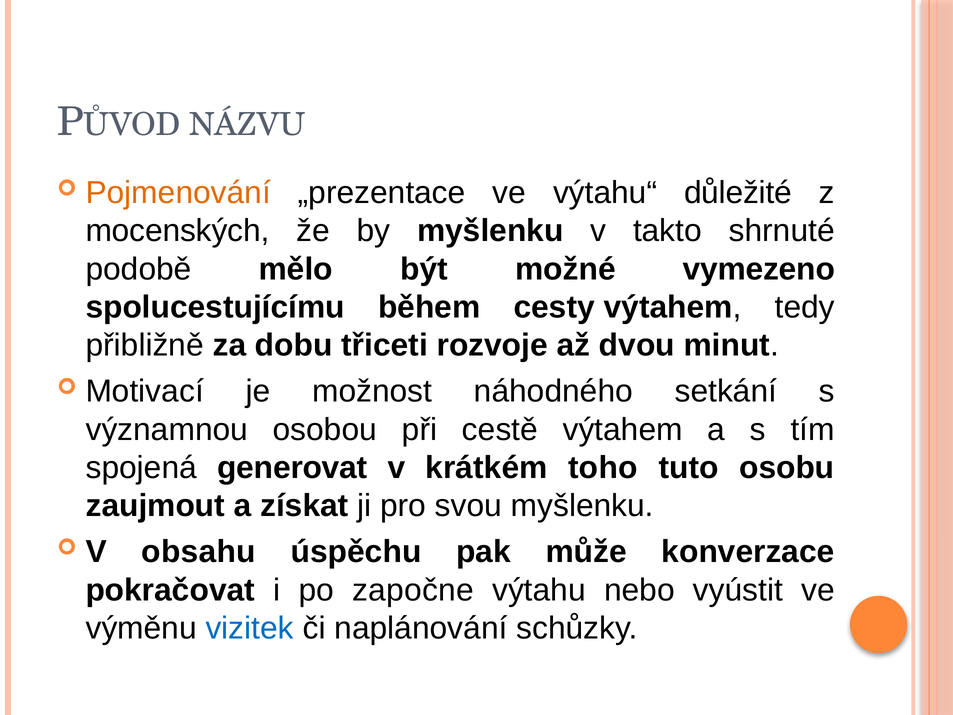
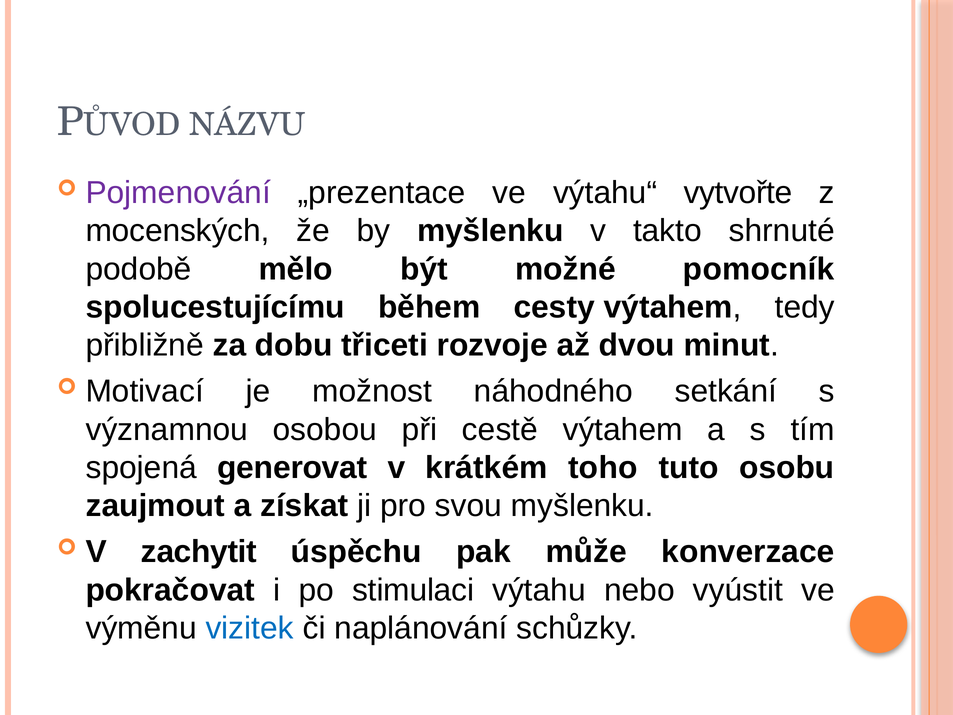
Pojmenování colour: orange -> purple (178, 193)
důležité: důležité -> vytvořte (738, 193)
vymezeno: vymezeno -> pomocník (759, 269)
obsahu: obsahu -> zachytit (199, 552)
započne: započne -> stimulaci (413, 590)
